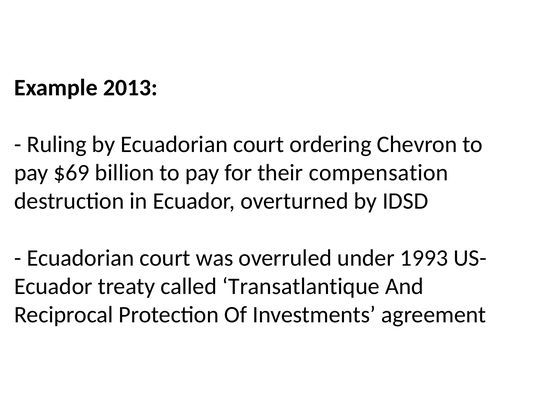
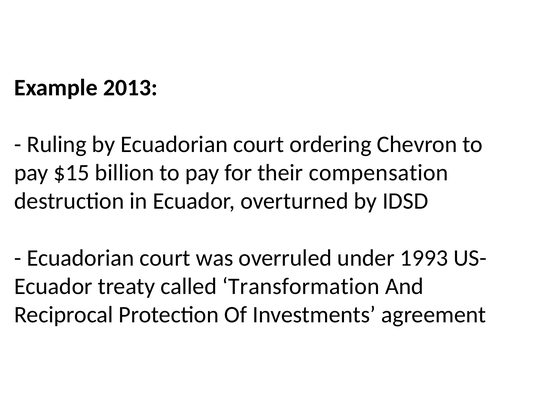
$69: $69 -> $15 (72, 173)
Transatlantique: Transatlantique -> Transformation (301, 287)
